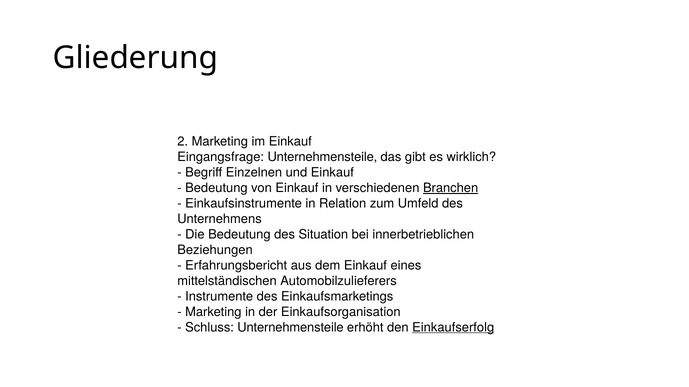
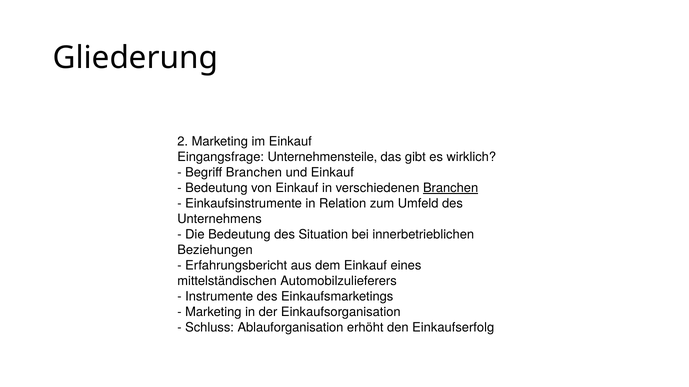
Begriff Einzelnen: Einzelnen -> Branchen (254, 173)
Schluss Unternehmensteile: Unternehmensteile -> Ablauforganisation (290, 328)
Einkaufserfolg underline: present -> none (453, 328)
